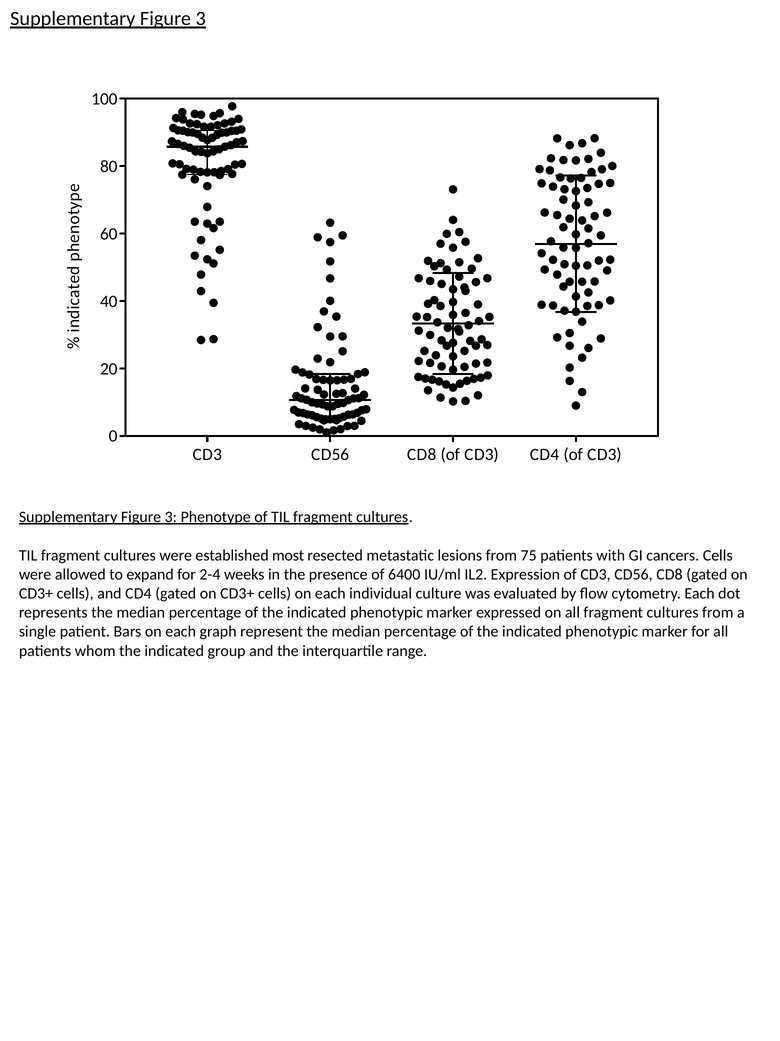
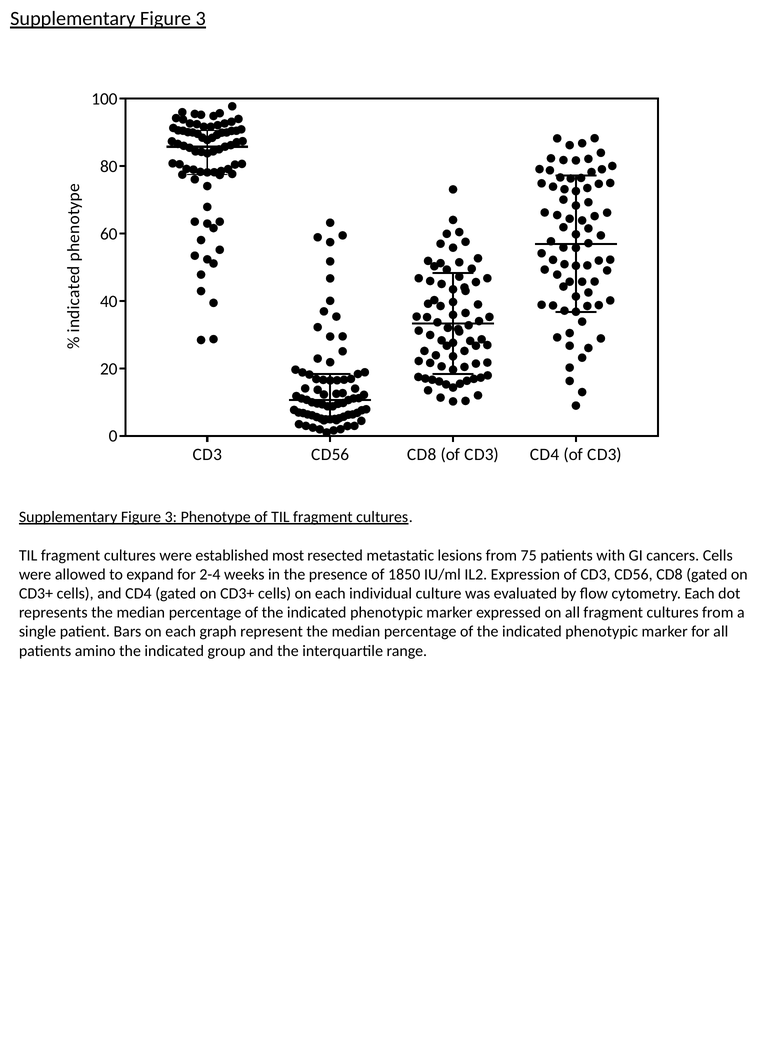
6400: 6400 -> 1850 (404, 574)
whom: whom -> amino (95, 650)
